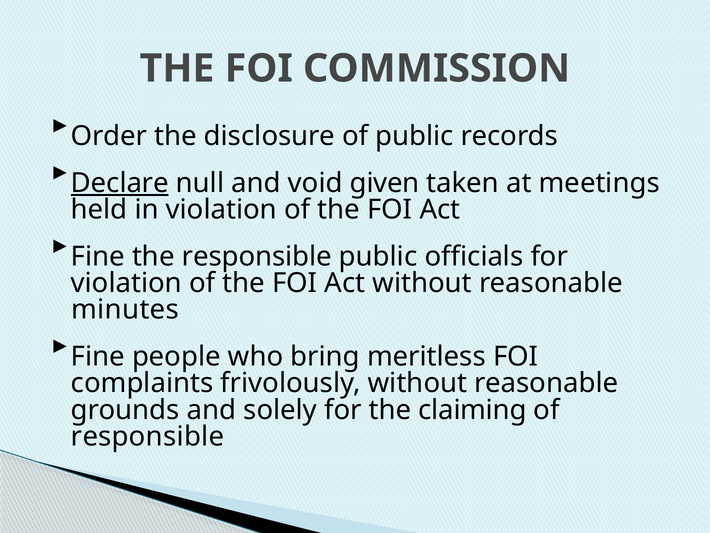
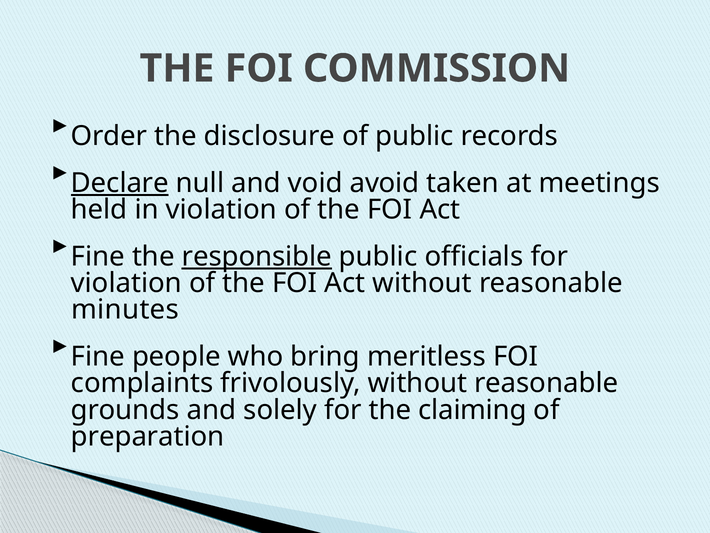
given: given -> avoid (385, 183)
responsible underline: none -> present (257, 256)
responsible: responsible -> preparation (148, 436)
